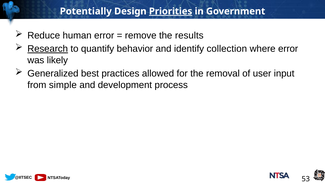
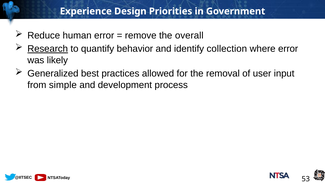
Potentially: Potentially -> Experience (86, 11)
Priorities underline: present -> none (171, 11)
results: results -> overall (189, 35)
